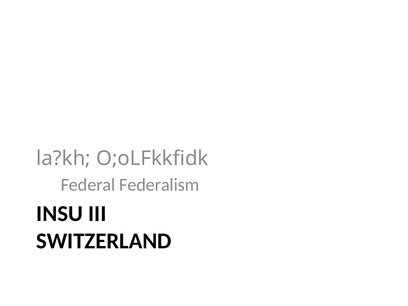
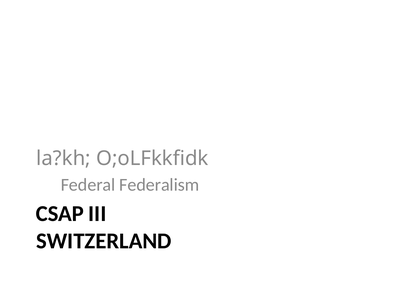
INSU: INSU -> CSAP (60, 214)
